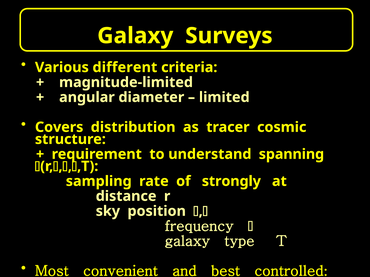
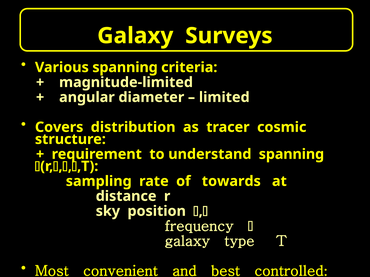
Various different: different -> spanning (125, 67)
strongly: strongly -> towards (231, 182)
